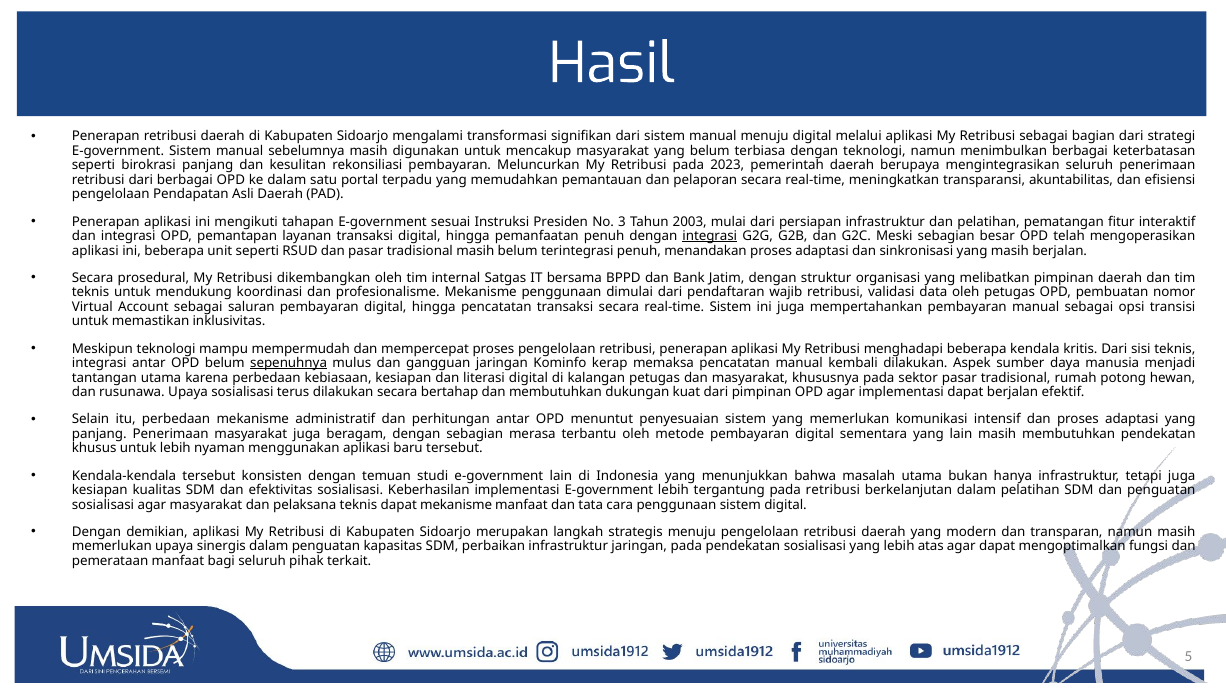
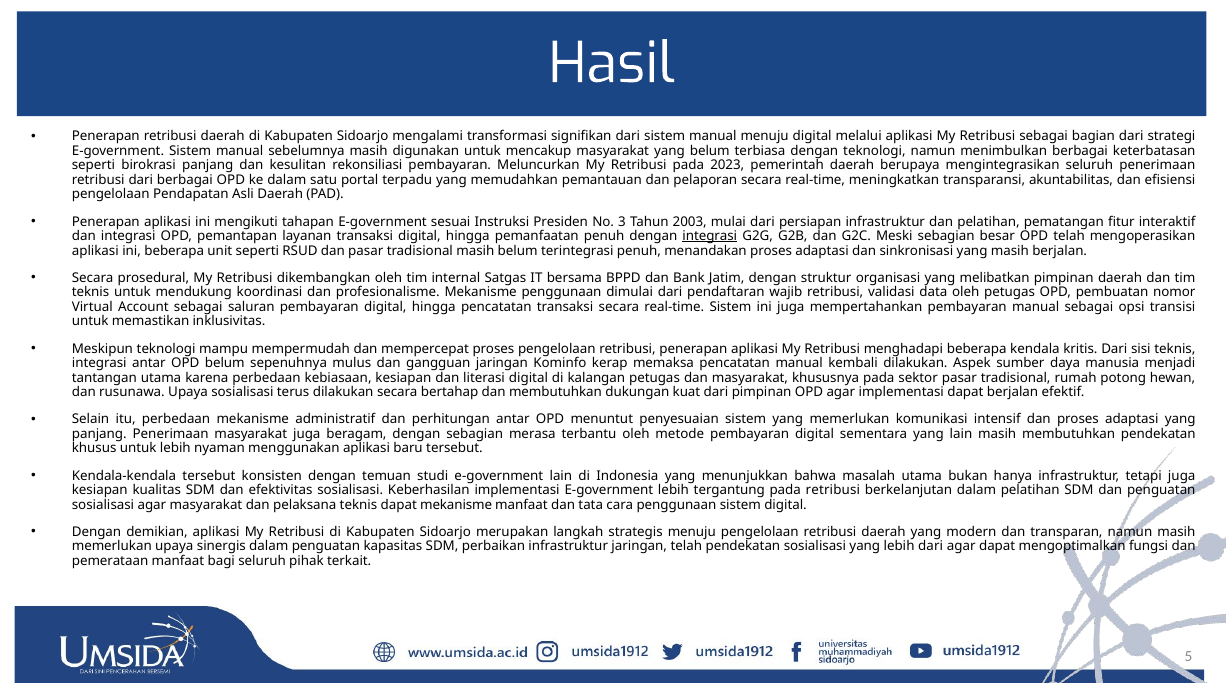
sepenuhnya underline: present -> none (289, 363)
jaringan pada: pada -> telah (686, 546)
lebih atas: atas -> dari (931, 546)
